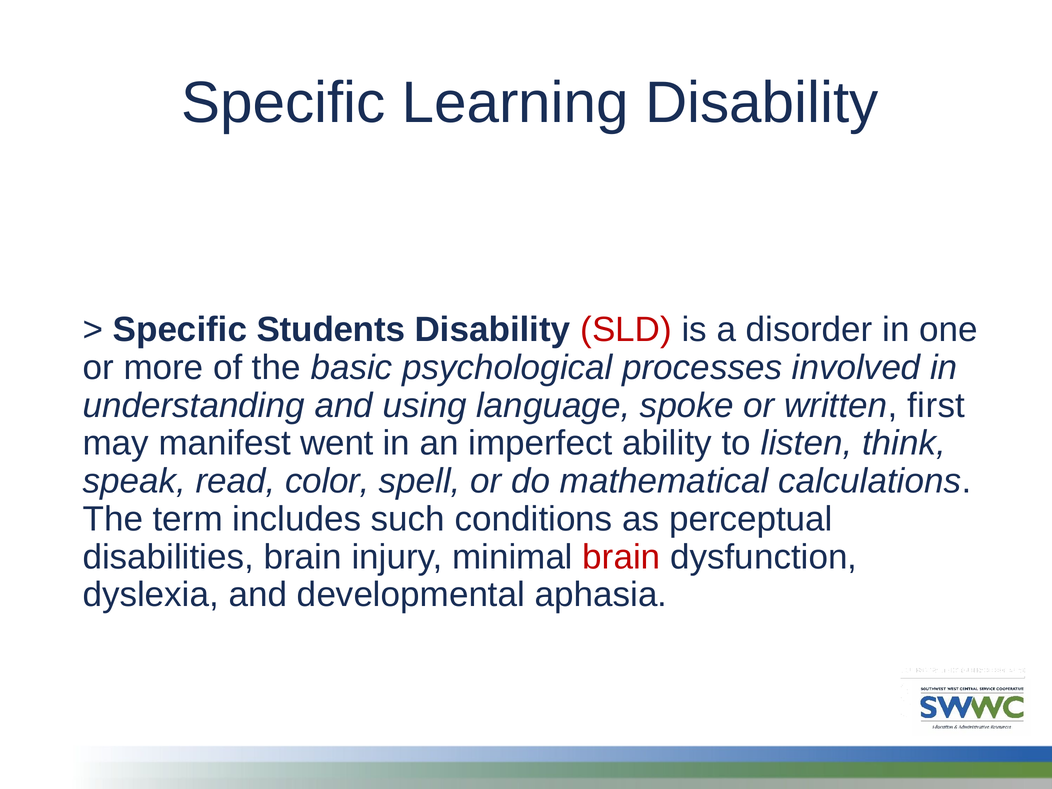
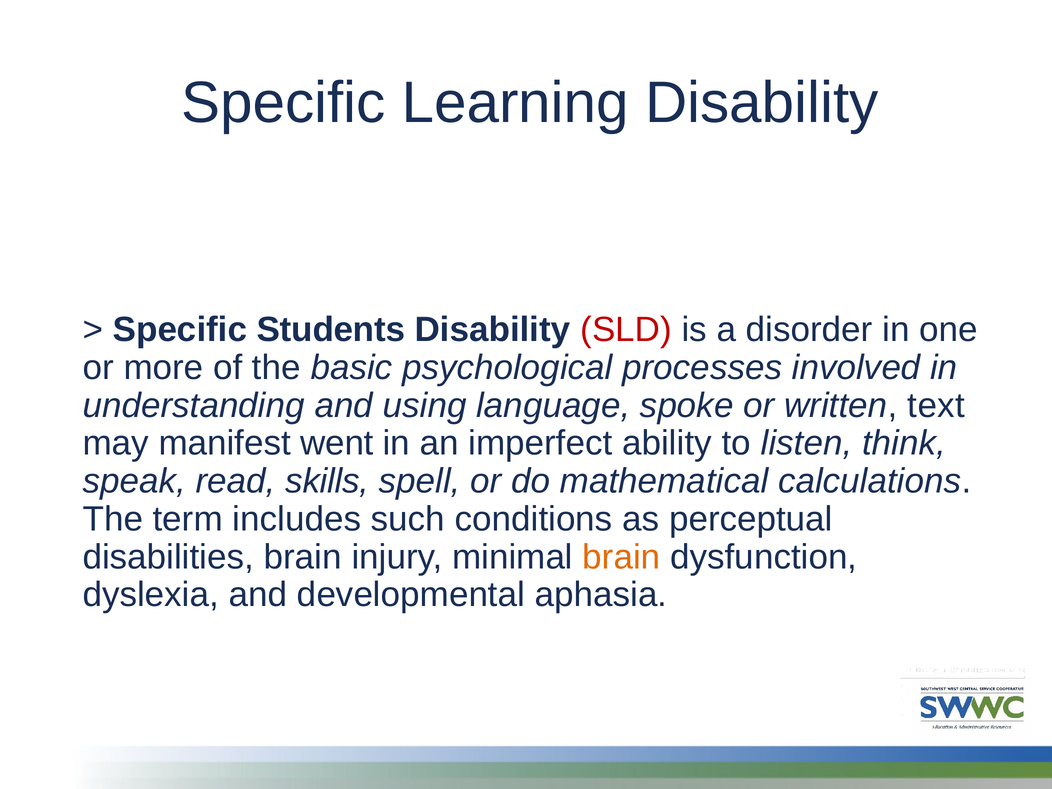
first: first -> text (936, 406)
color: color -> skills (327, 481)
brain colour: red -> orange (621, 557)
